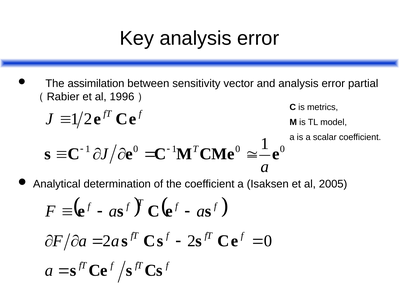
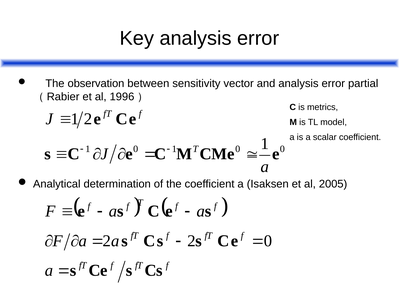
assimilation: assimilation -> observation (96, 84)
